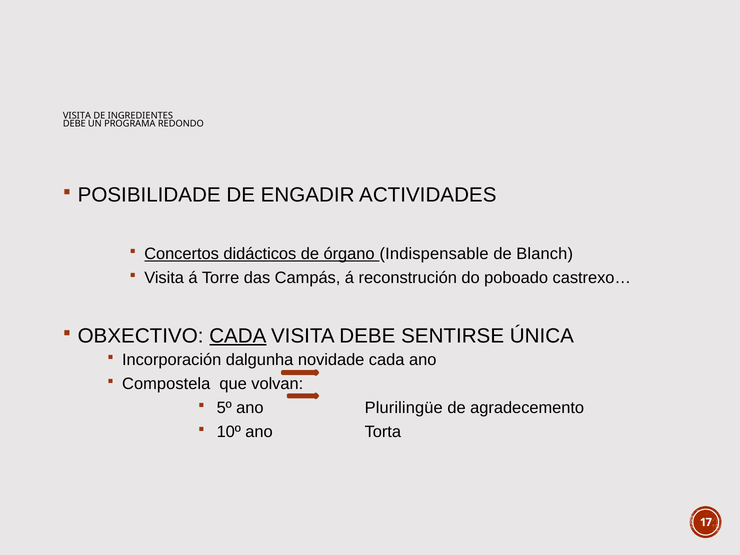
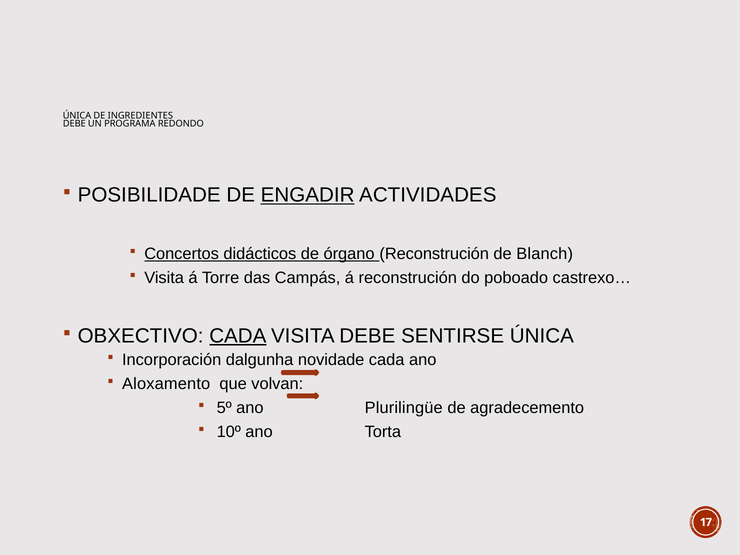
VISITA: VISITA -> ÚNICA (77, 116)
ENGADIR underline: none -> present (308, 195)
órgano Indispensable: Indispensable -> Reconstrución (434, 254)
Compostela: Compostela -> Aloxamento (166, 384)
